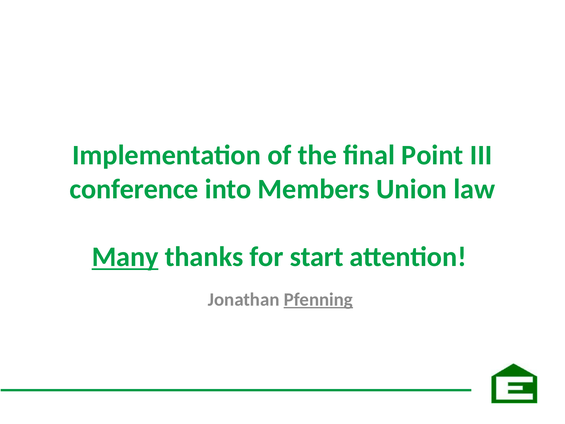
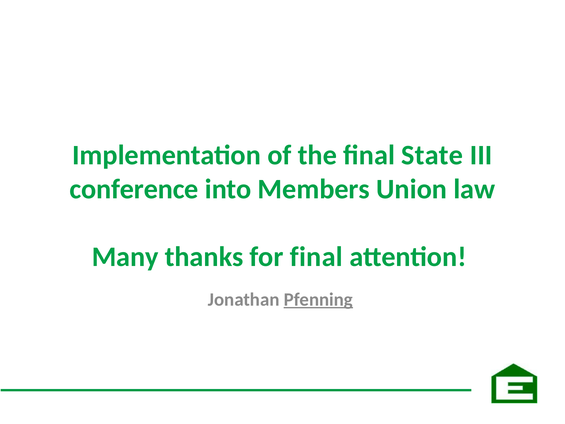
Point: Point -> State (432, 155)
Many underline: present -> none (125, 257)
for start: start -> final (316, 257)
